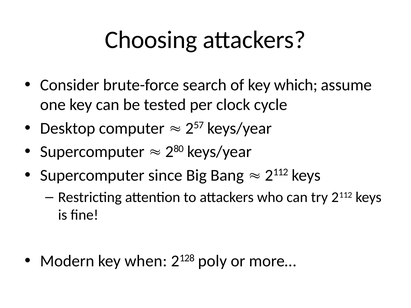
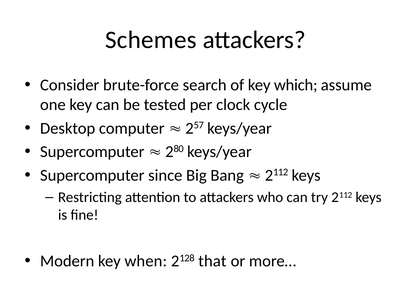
Choosing: Choosing -> Schemes (151, 40)
poly: poly -> that (212, 261)
